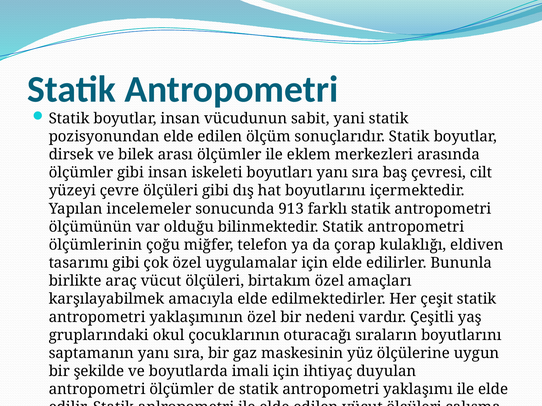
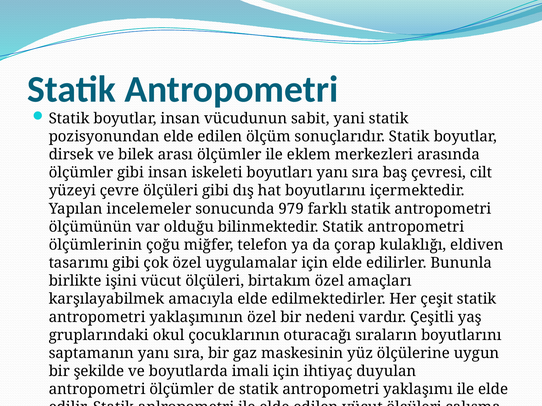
913: 913 -> 979 (291, 209)
araç: araç -> işini (121, 281)
